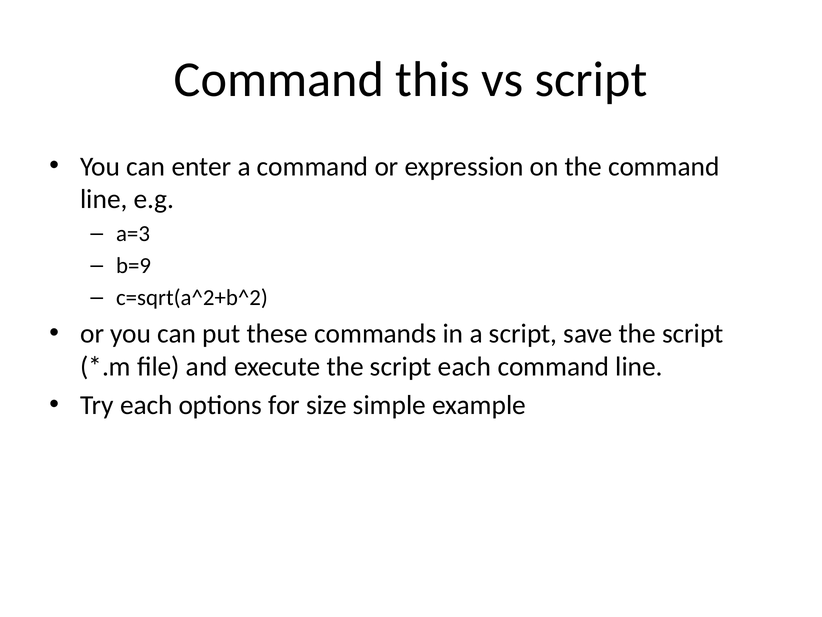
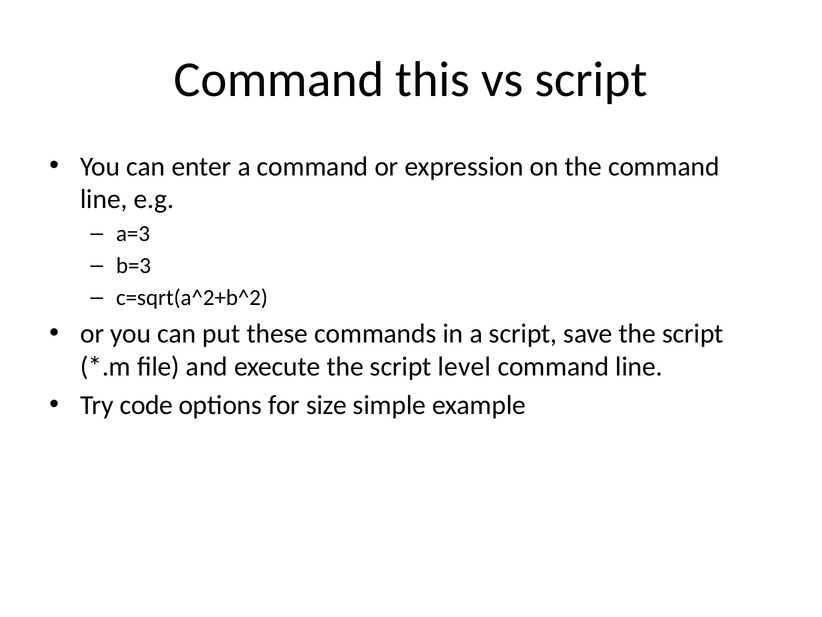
b=9: b=9 -> b=3 (134, 266)
script each: each -> level (464, 366)
Try each: each -> code (146, 405)
